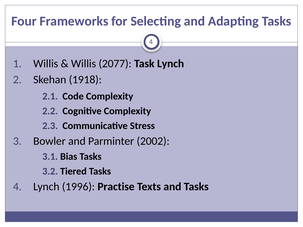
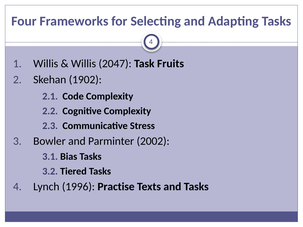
2077: 2077 -> 2047 (115, 64)
Task Lynch: Lynch -> Fruits (171, 64)
1918: 1918 -> 1902 (85, 80)
